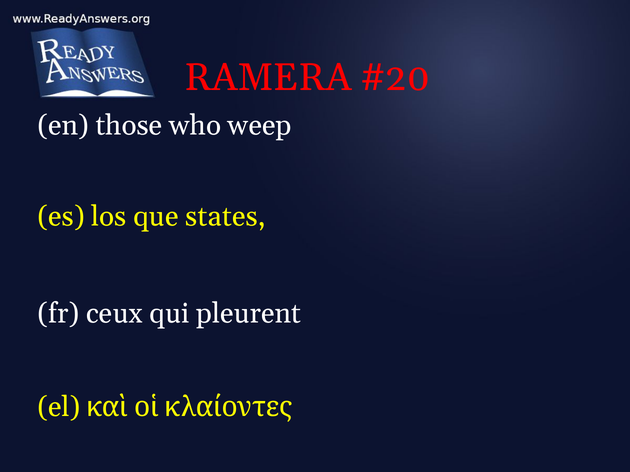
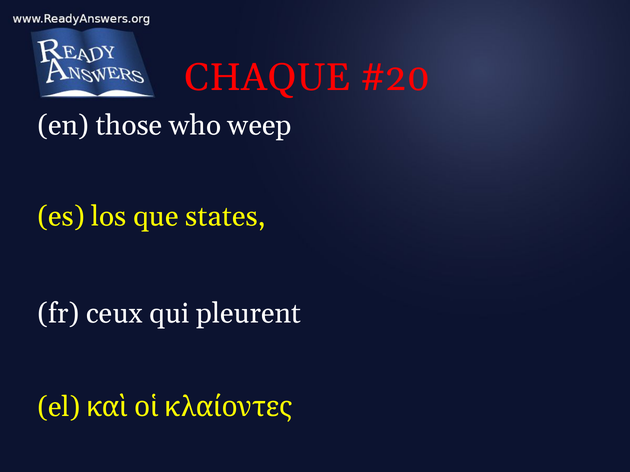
RAMERA: RAMERA -> CHAQUE (268, 78)
